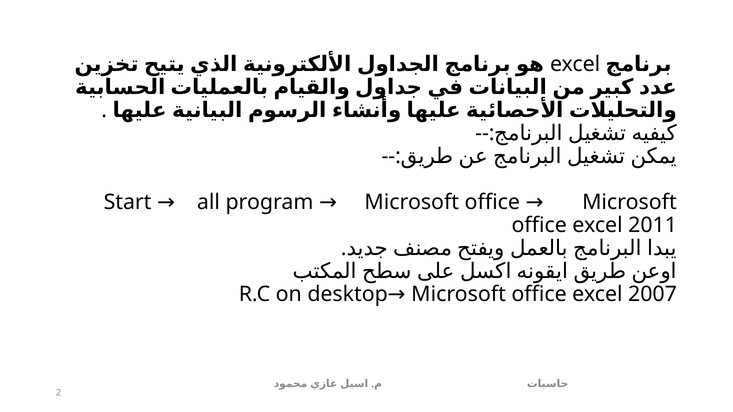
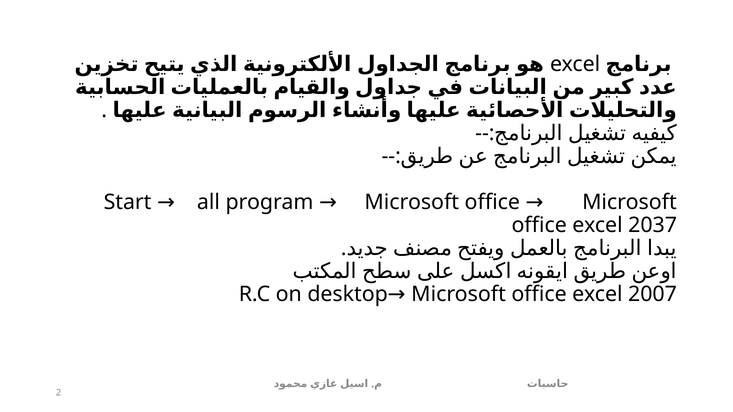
2011: 2011 -> 2037 (653, 225)
